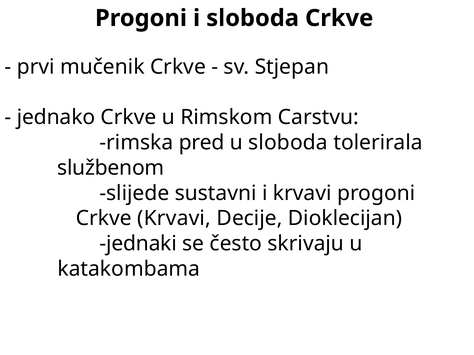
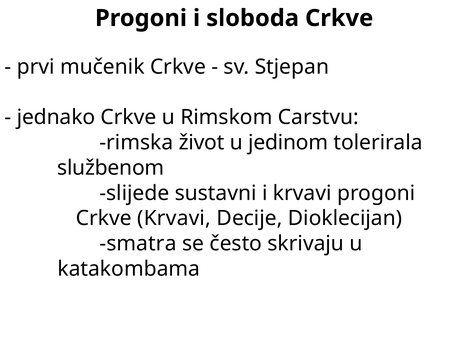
pred: pred -> život (202, 143)
u sloboda: sloboda -> jedinom (288, 143)
jednaki: jednaki -> smatra (138, 244)
